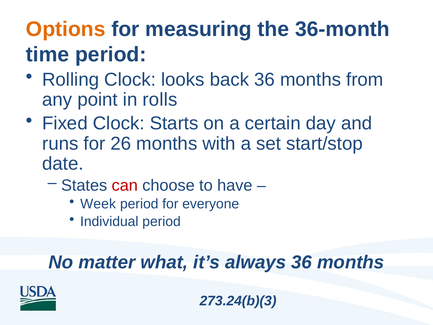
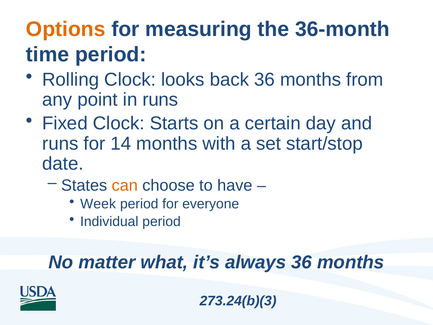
in rolls: rolls -> runs (160, 100)
26: 26 -> 14 (121, 144)
can colour: red -> orange (125, 185)
